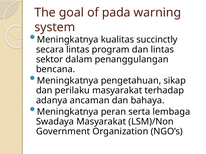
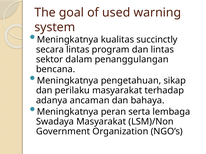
pada: pada -> used (116, 13)
